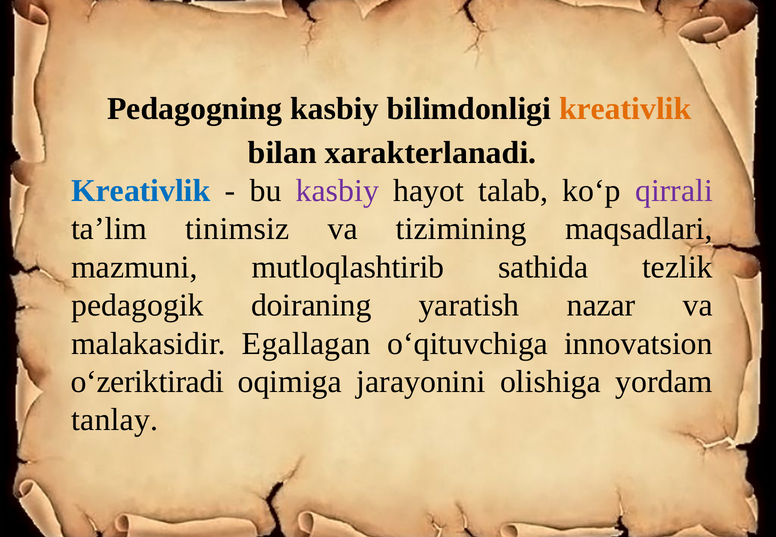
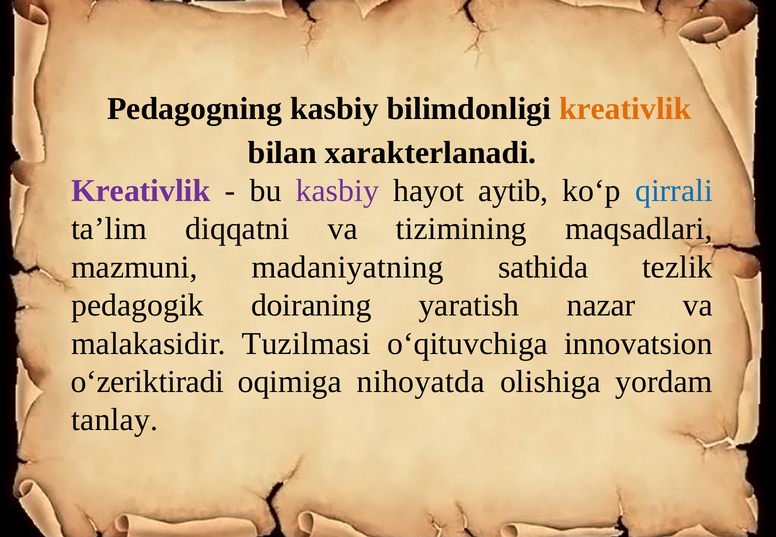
Kreativlik colour: blue -> purple (141, 191)
talab: talab -> aytib (513, 191)
qirrali colour: purple -> blue (674, 191)
tinimsiz: tinimsiz -> diqqatni (237, 229)
mutloqlashtirib: mutloqlashtirib -> madaniyatning (348, 267)
Egallagan: Egallagan -> Tuzilmasi (306, 344)
jarayonini: jarayonini -> nihoyatda (421, 382)
